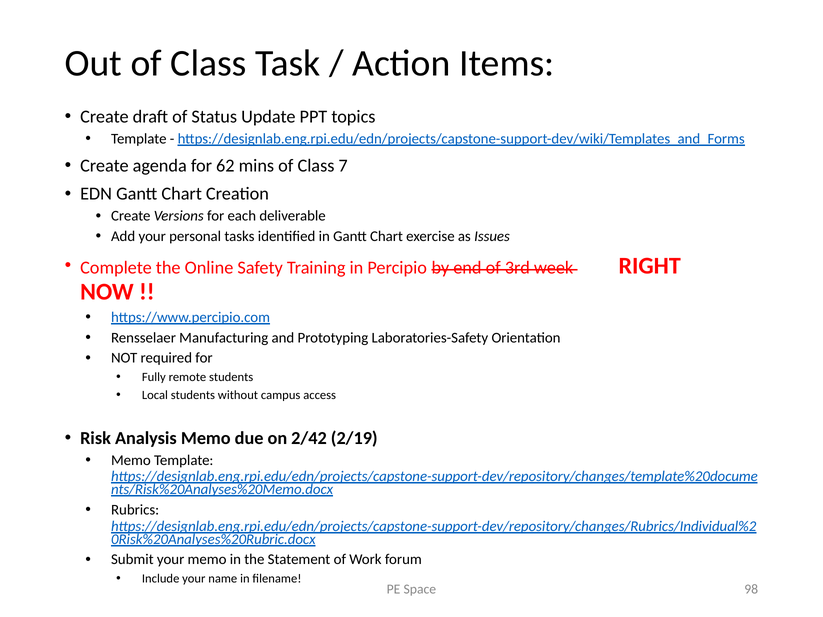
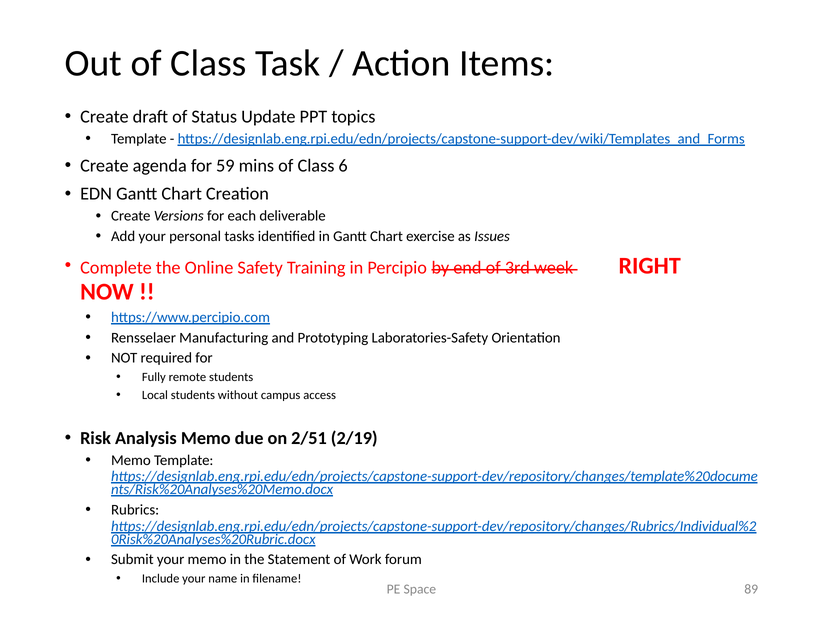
62: 62 -> 59 (225, 166)
7: 7 -> 6 (343, 166)
2/42: 2/42 -> 2/51 (309, 438)
98: 98 -> 89 (751, 589)
